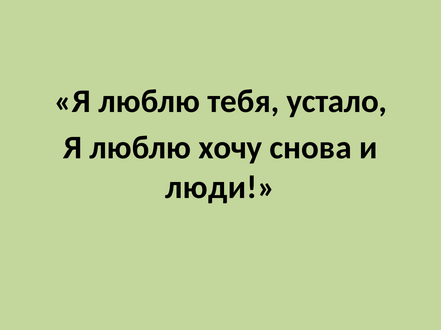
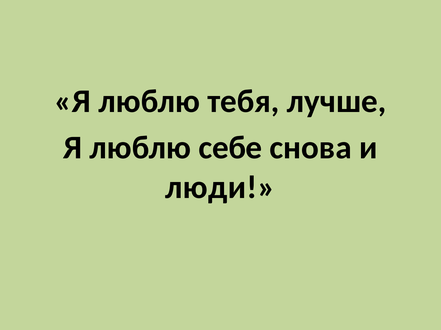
устало: устало -> лучше (337, 102)
хочу: хочу -> себе (230, 148)
